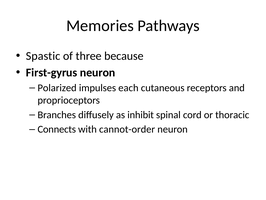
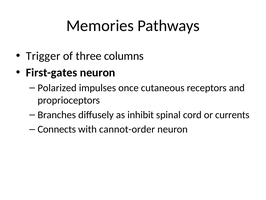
Spastic: Spastic -> Trigger (43, 56)
because: because -> columns (124, 56)
First-gyrus: First-gyrus -> First-gates (52, 72)
each: each -> once (128, 88)
thoracic: thoracic -> currents (232, 115)
